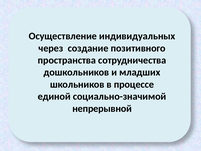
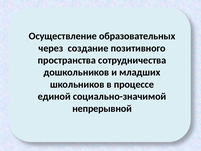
индивидуальных: индивидуальных -> образовательных (137, 36)
